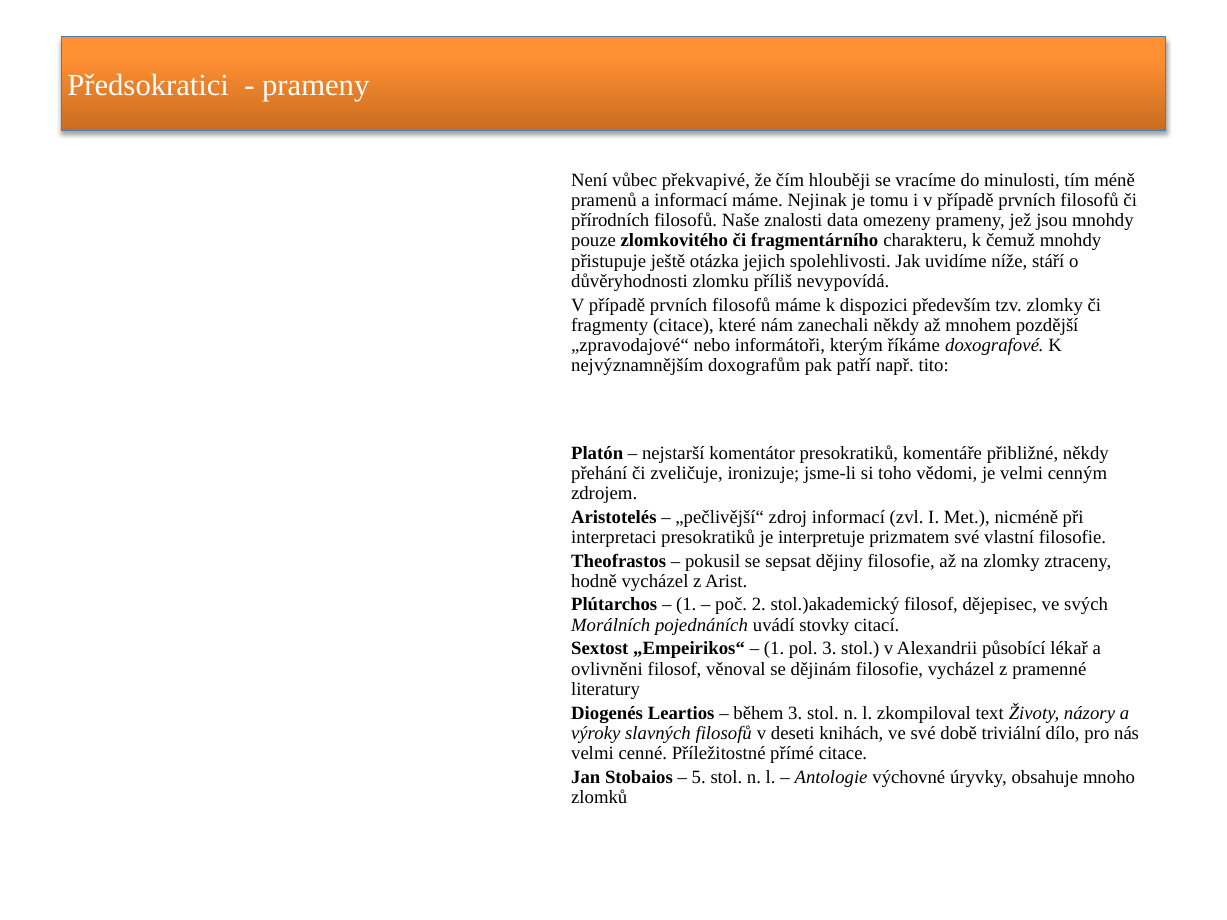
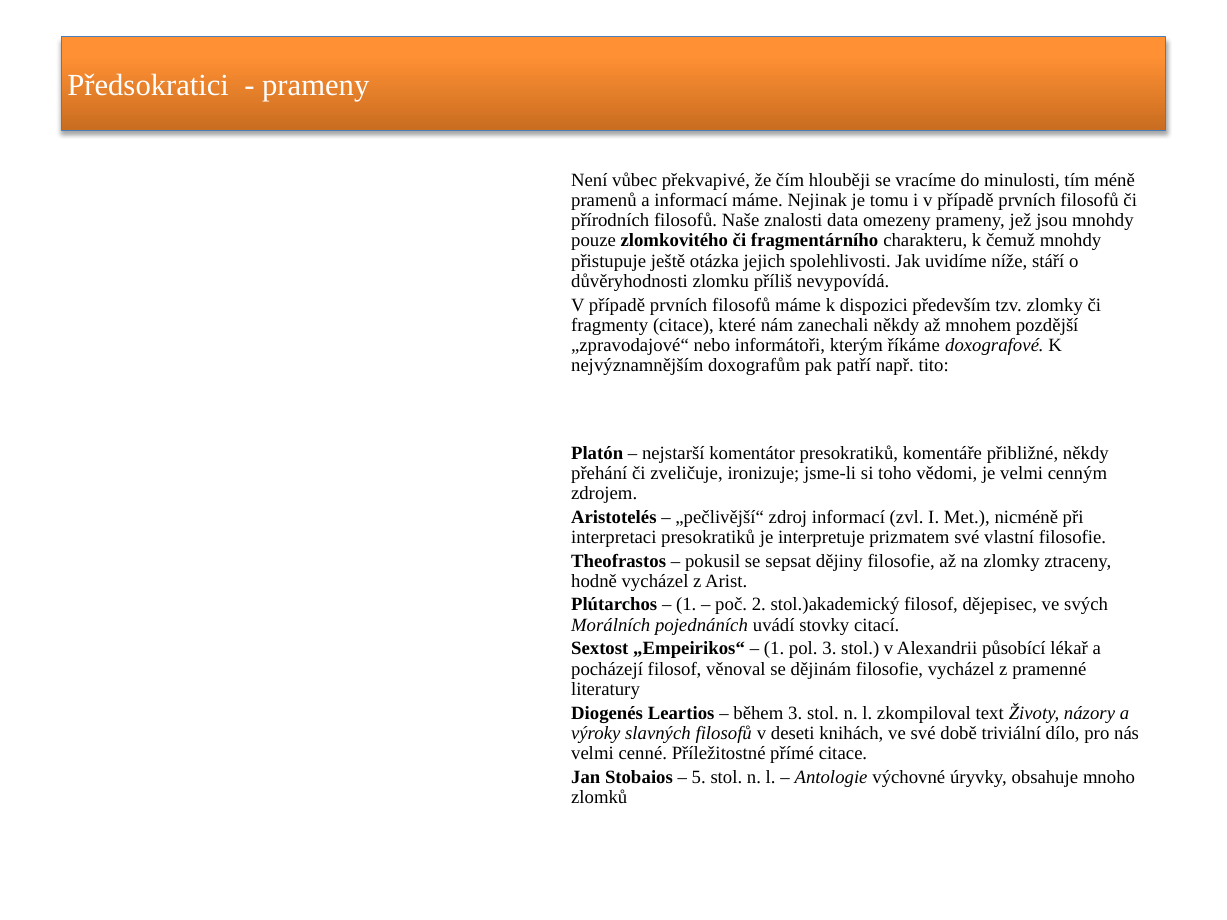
ovlivněni: ovlivněni -> pocházejí (607, 669)
